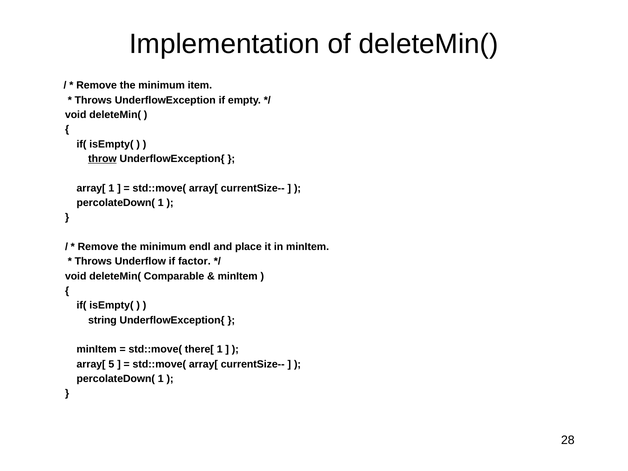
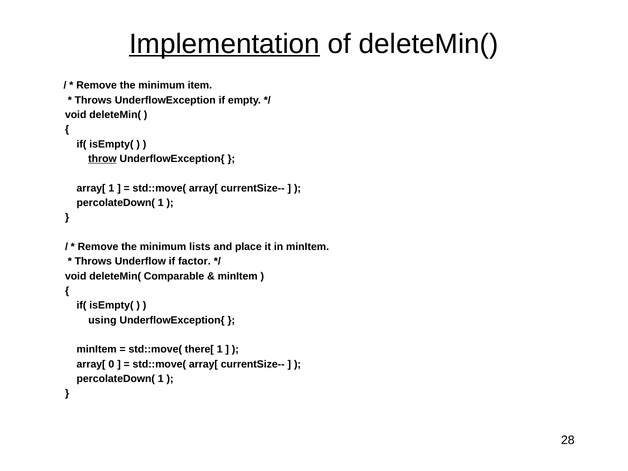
Implementation underline: none -> present (225, 44)
endl: endl -> lists (200, 247)
string: string -> using (102, 320)
5: 5 -> 0 (111, 364)
